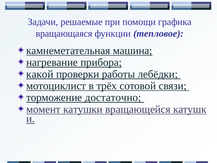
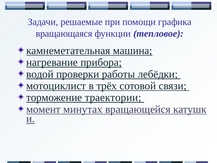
какой: какой -> водой (40, 74)
достаточно: достаточно -> траектории (113, 97)
катушки: катушки -> минутах (83, 109)
